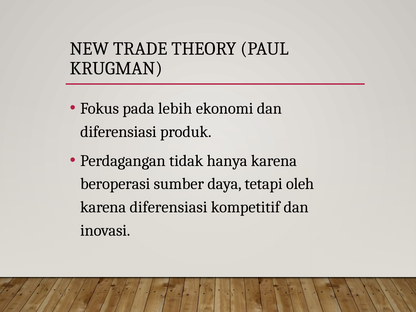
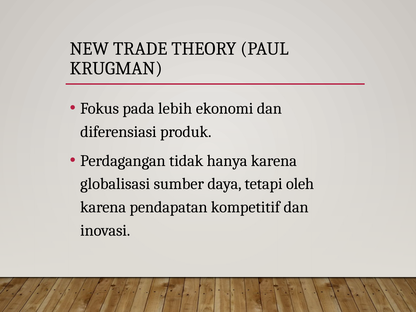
beroperasi: beroperasi -> globalisasi (115, 184)
karena diferensiasi: diferensiasi -> pendapatan (169, 207)
